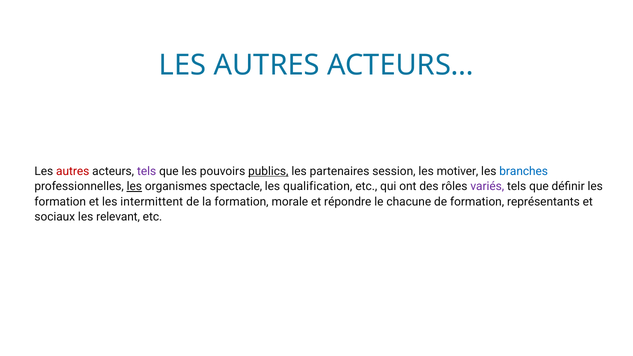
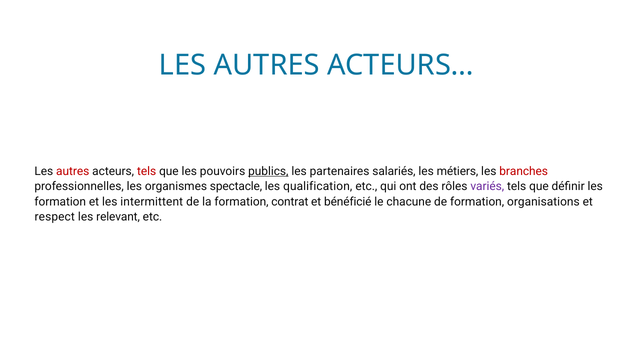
tels colour: purple -> red (147, 171)
session: session -> salariés (394, 171)
motiver: motiver -> métiers (457, 171)
branches colour: blue -> red (524, 171)
les underline: present -> none (134, 186)
morale: morale -> contrat (290, 202)
répondre: répondre -> bénéficié (348, 202)
représentants: représentants -> organisations (543, 202)
sociaux: sociaux -> respect (55, 217)
